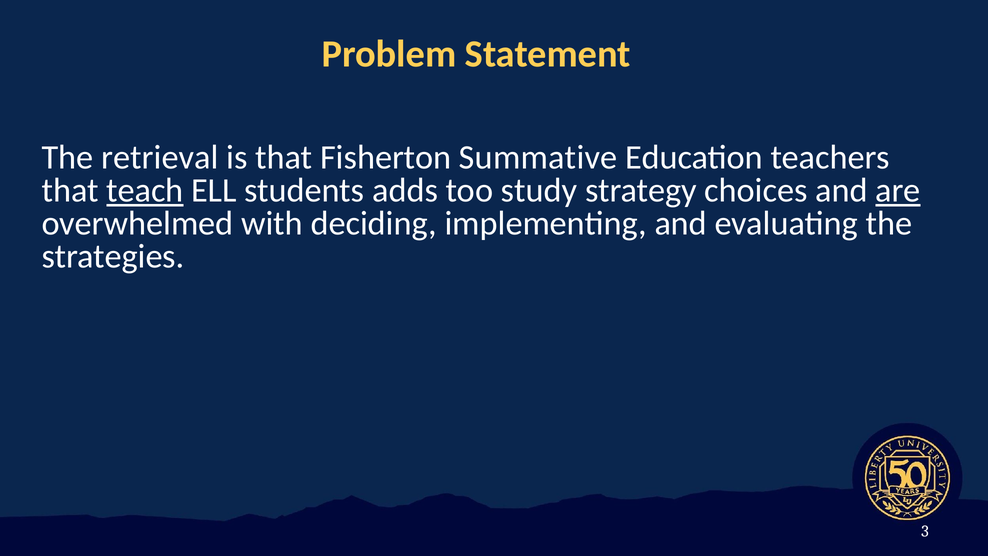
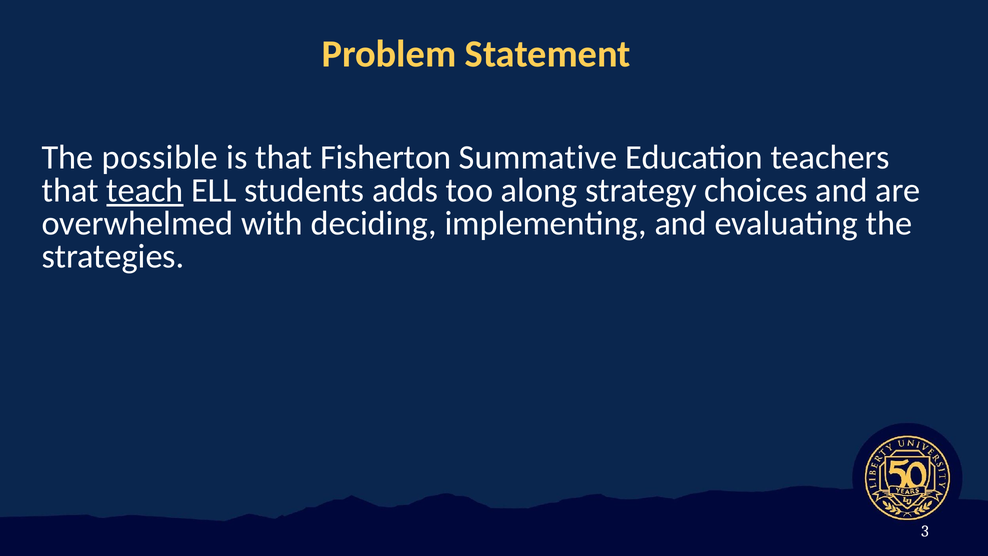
retrieval: retrieval -> possible (160, 157)
study: study -> along (539, 190)
are underline: present -> none (898, 190)
